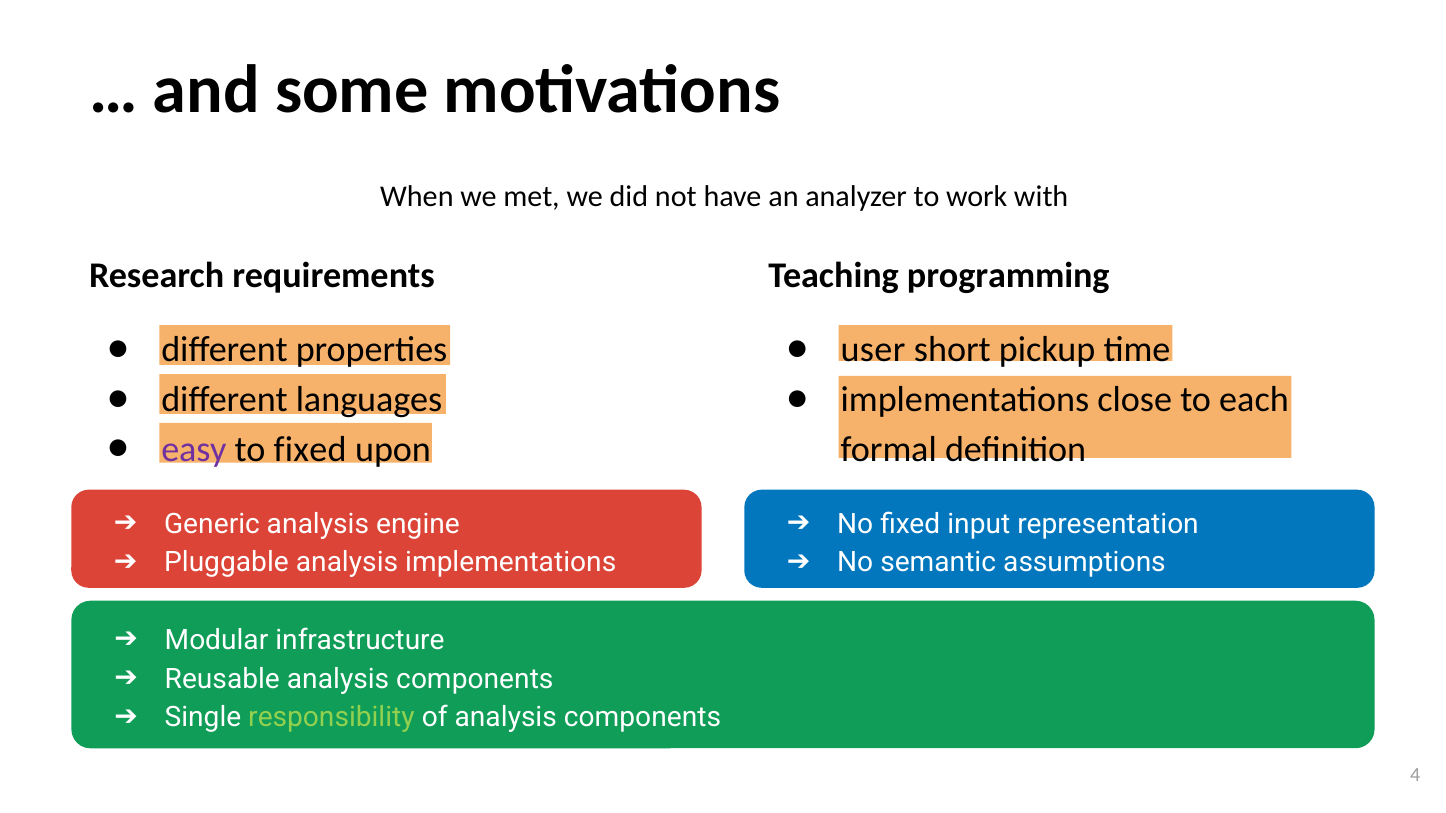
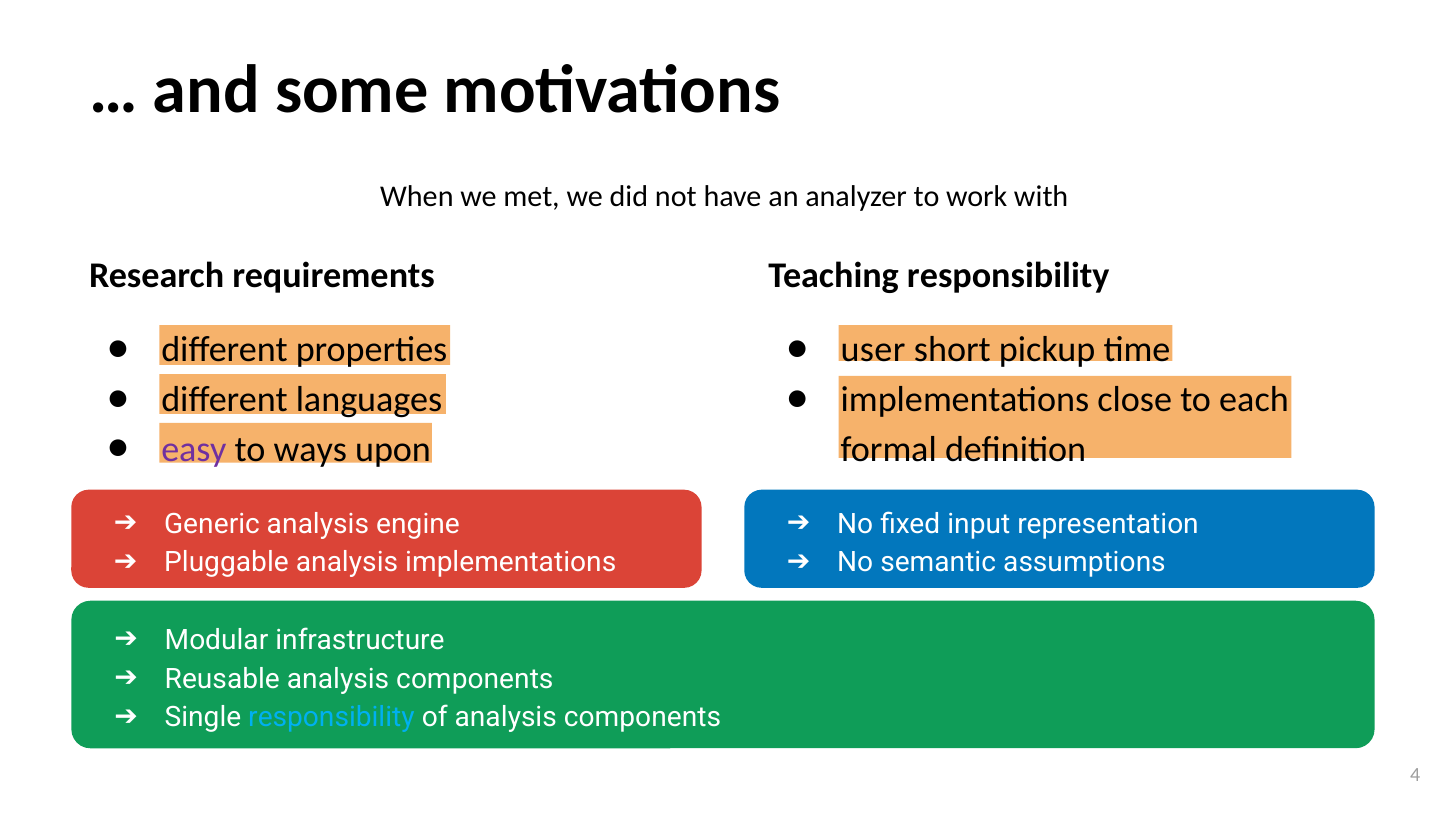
Teaching programming: programming -> responsibility (1008, 276)
to fixed: fixed -> ways (310, 449)
responsibility colour: light green -> light blue (331, 718)
